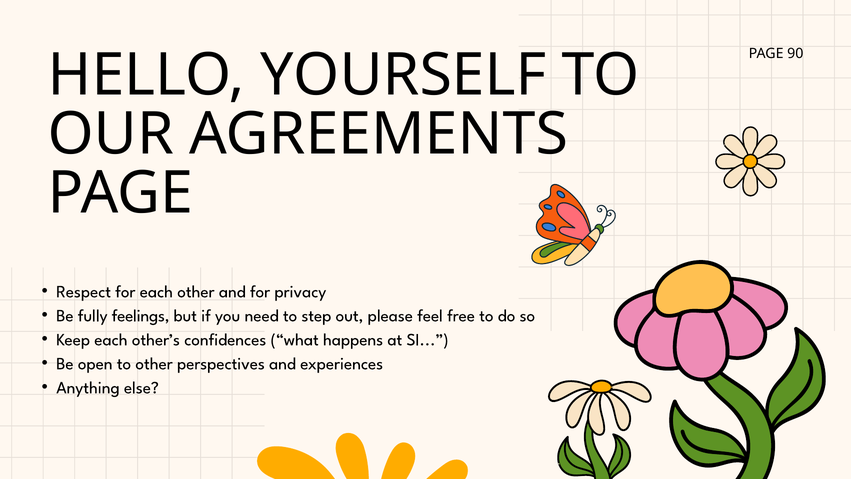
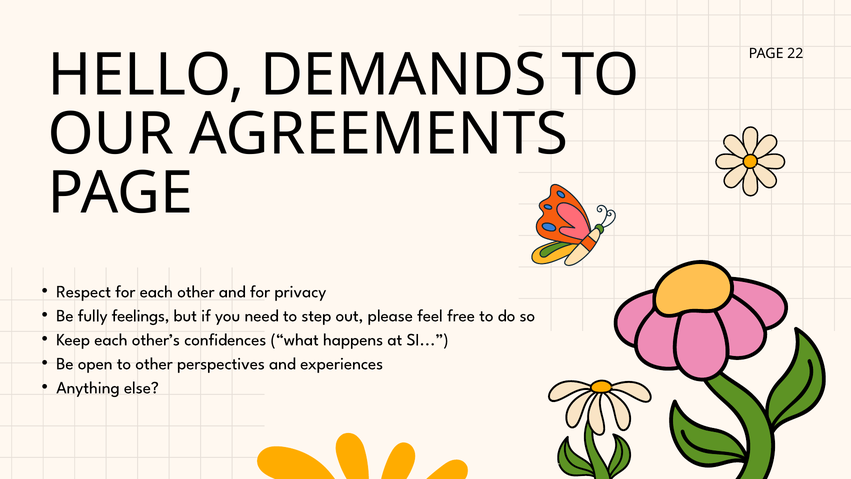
90: 90 -> 22 (795, 54)
YOURSELF: YOURSELF -> DEMANDS (403, 75)
